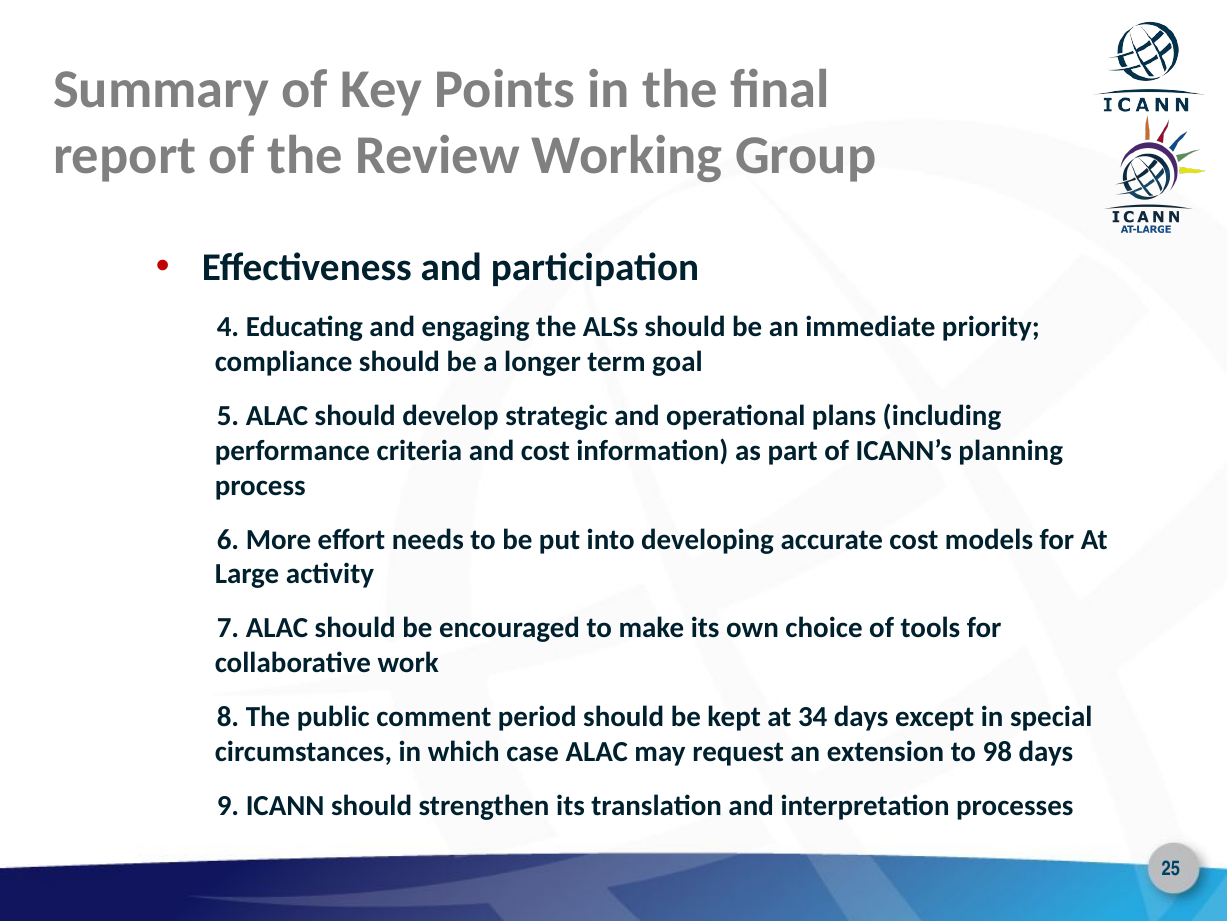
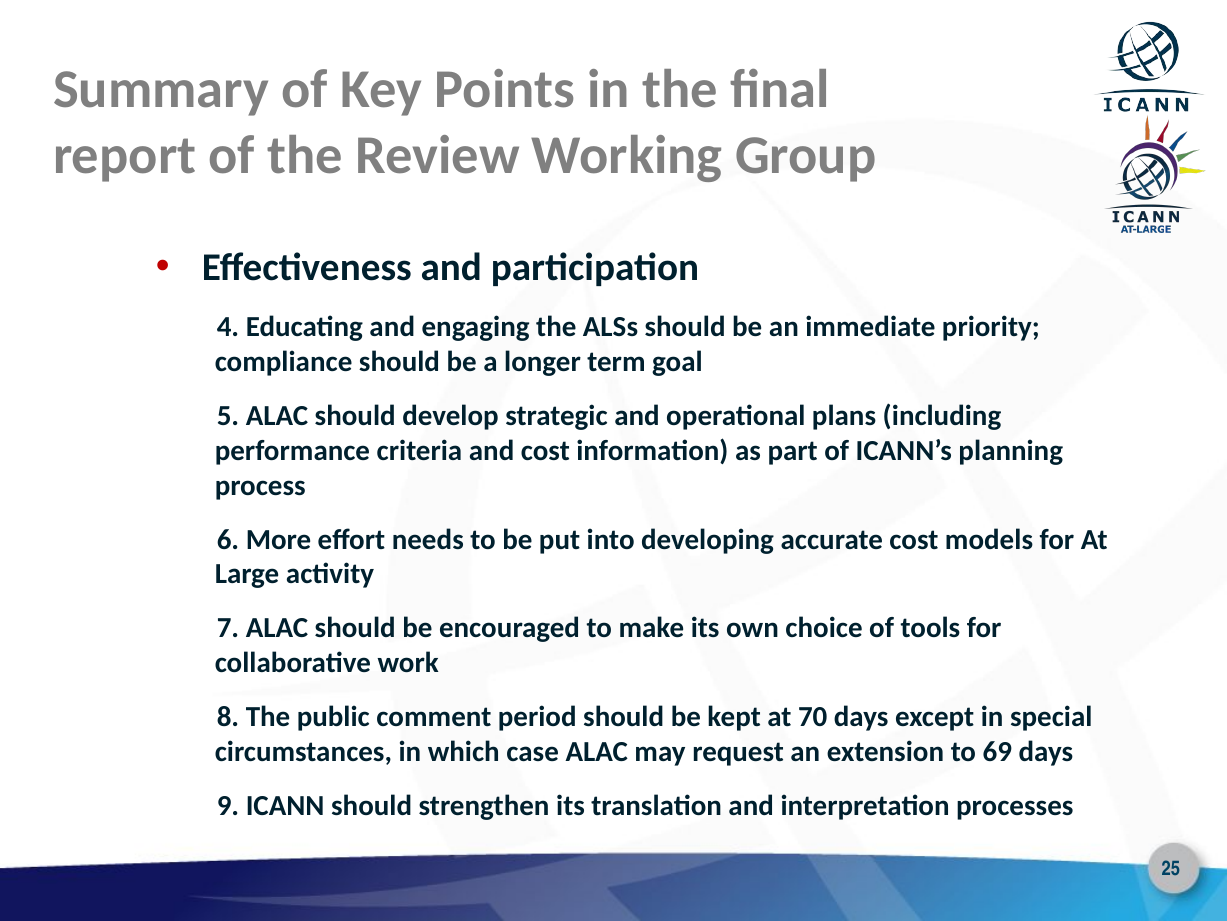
34: 34 -> 70 (813, 717)
98: 98 -> 69 (997, 751)
